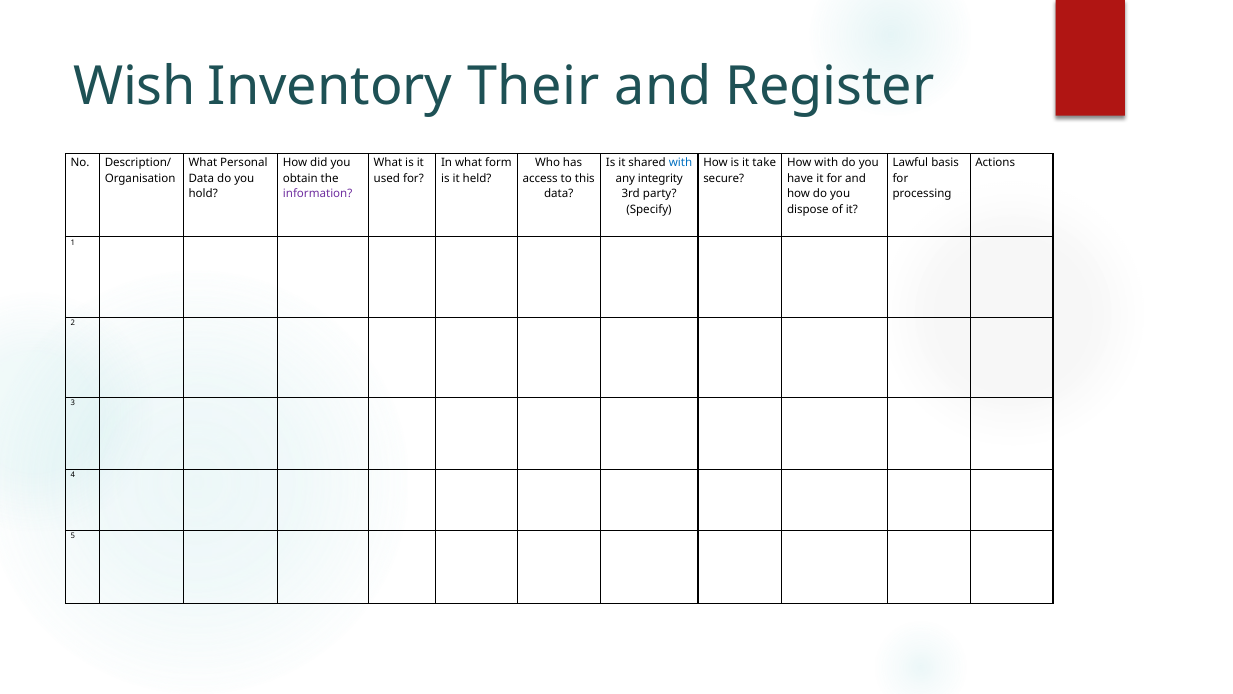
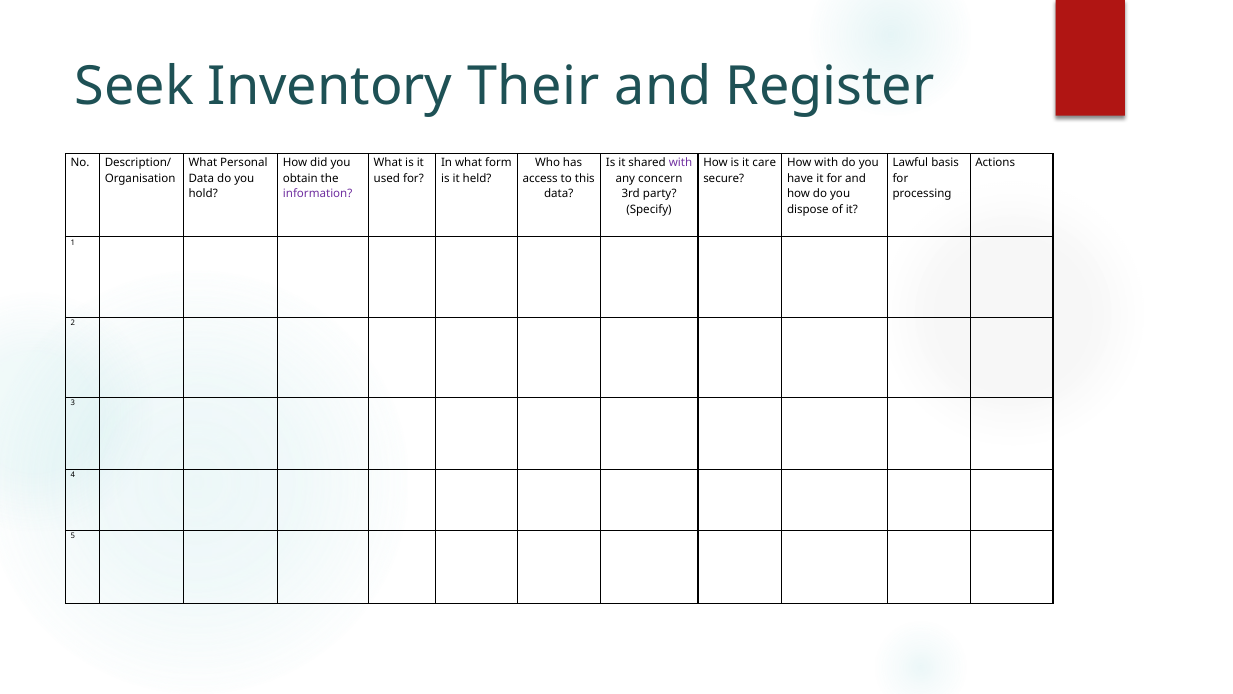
Wish: Wish -> Seek (134, 87)
with colour: blue -> purple (681, 162)
take: take -> care (764, 162)
integrity: integrity -> concern (660, 178)
